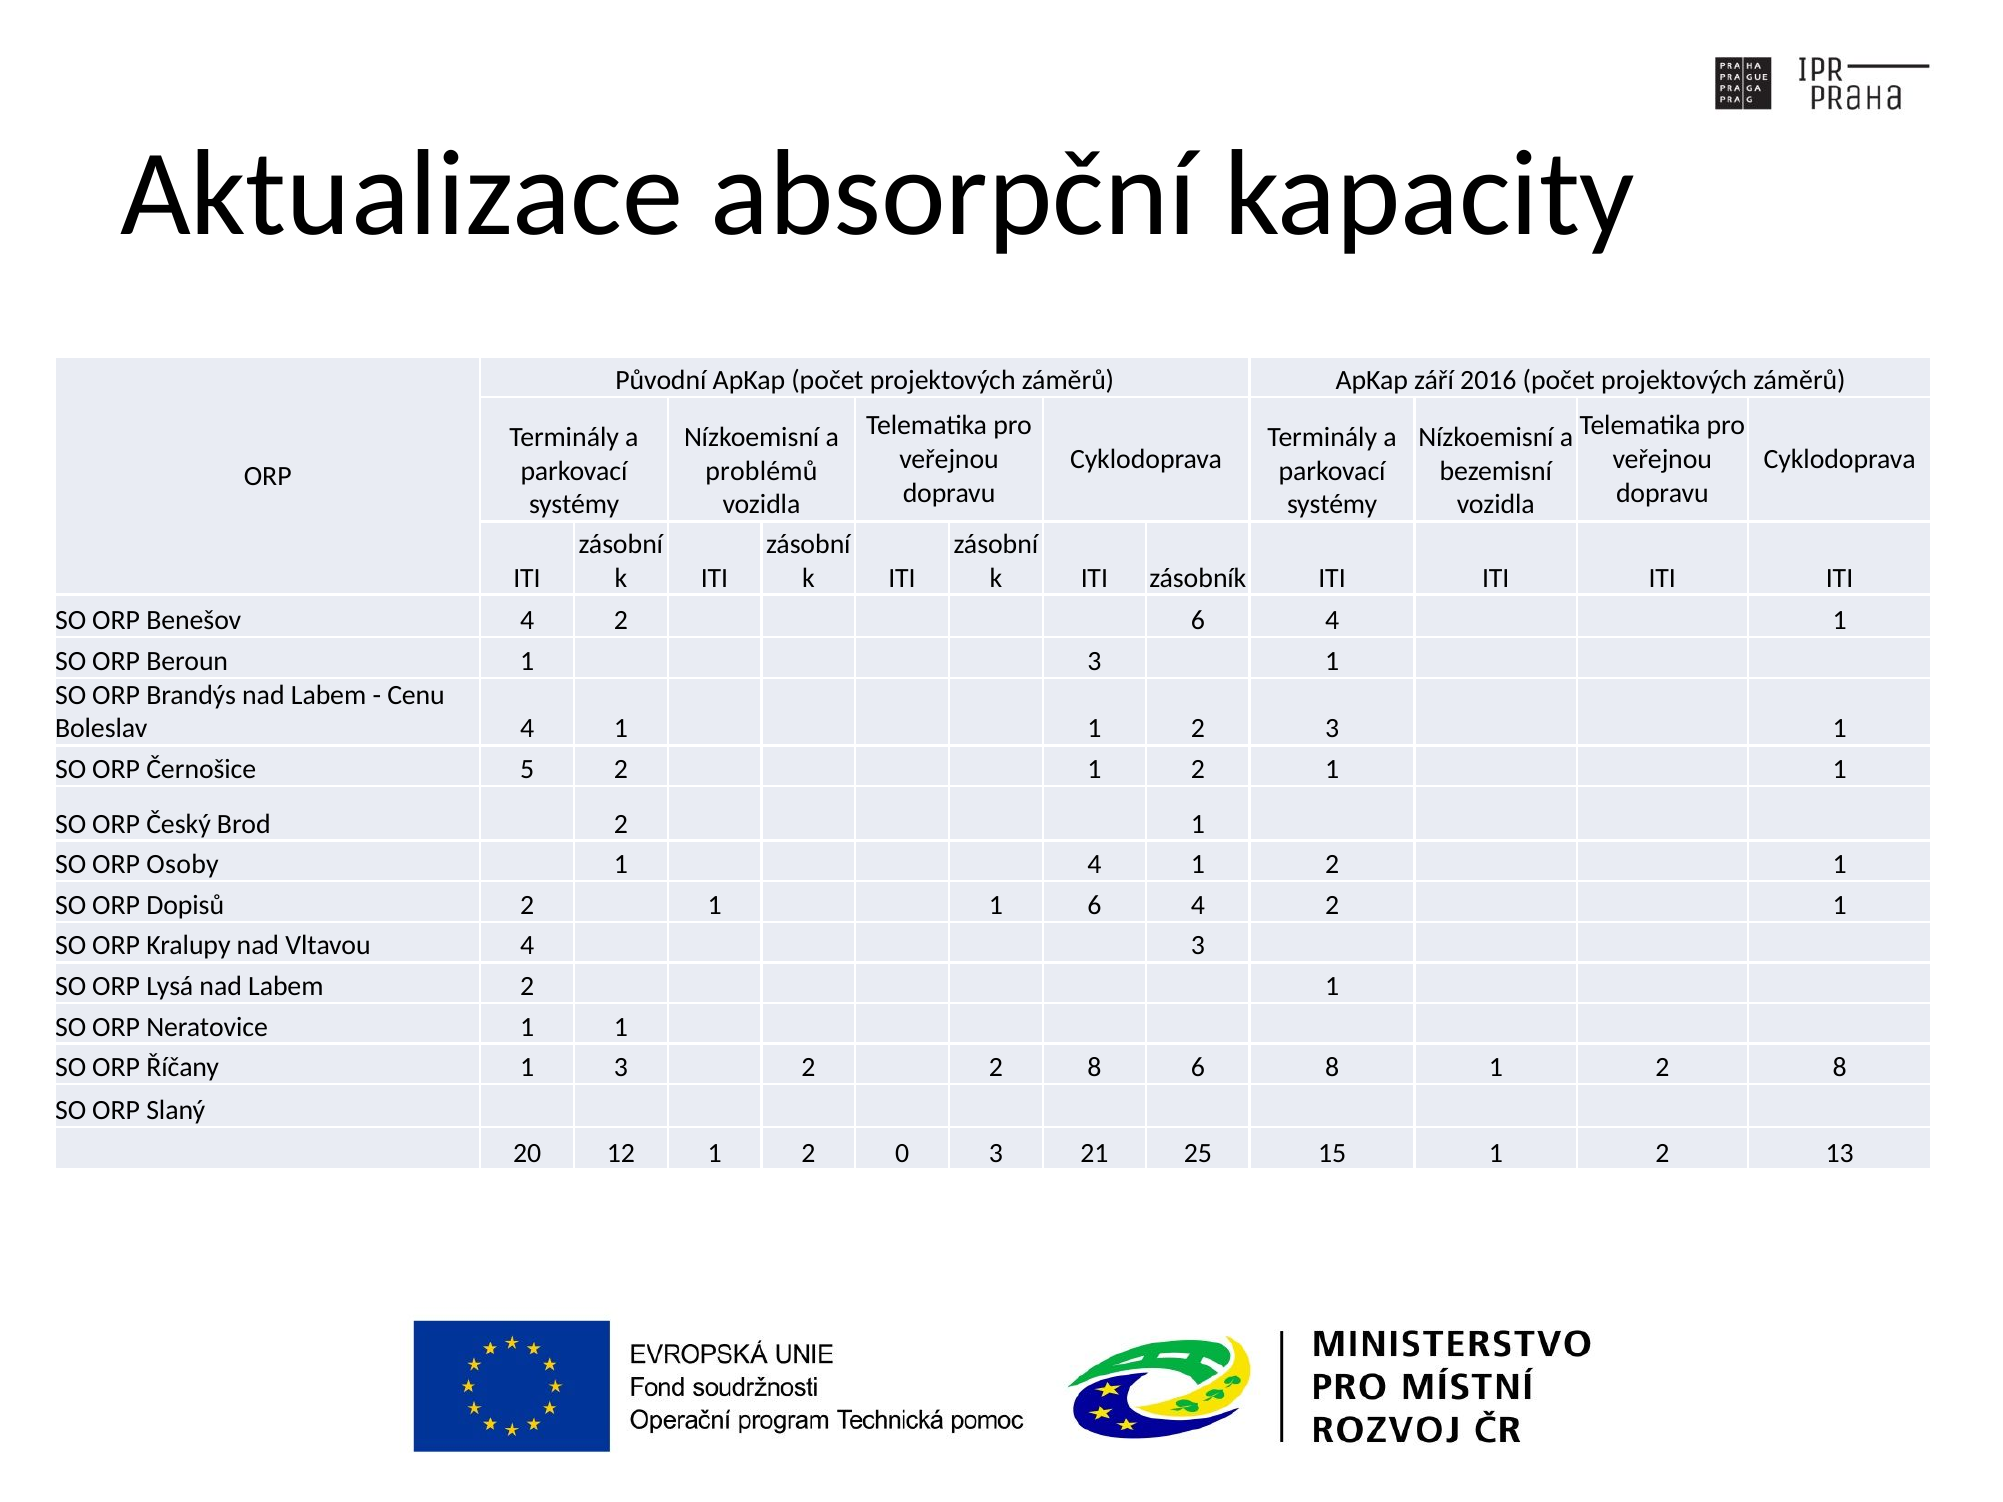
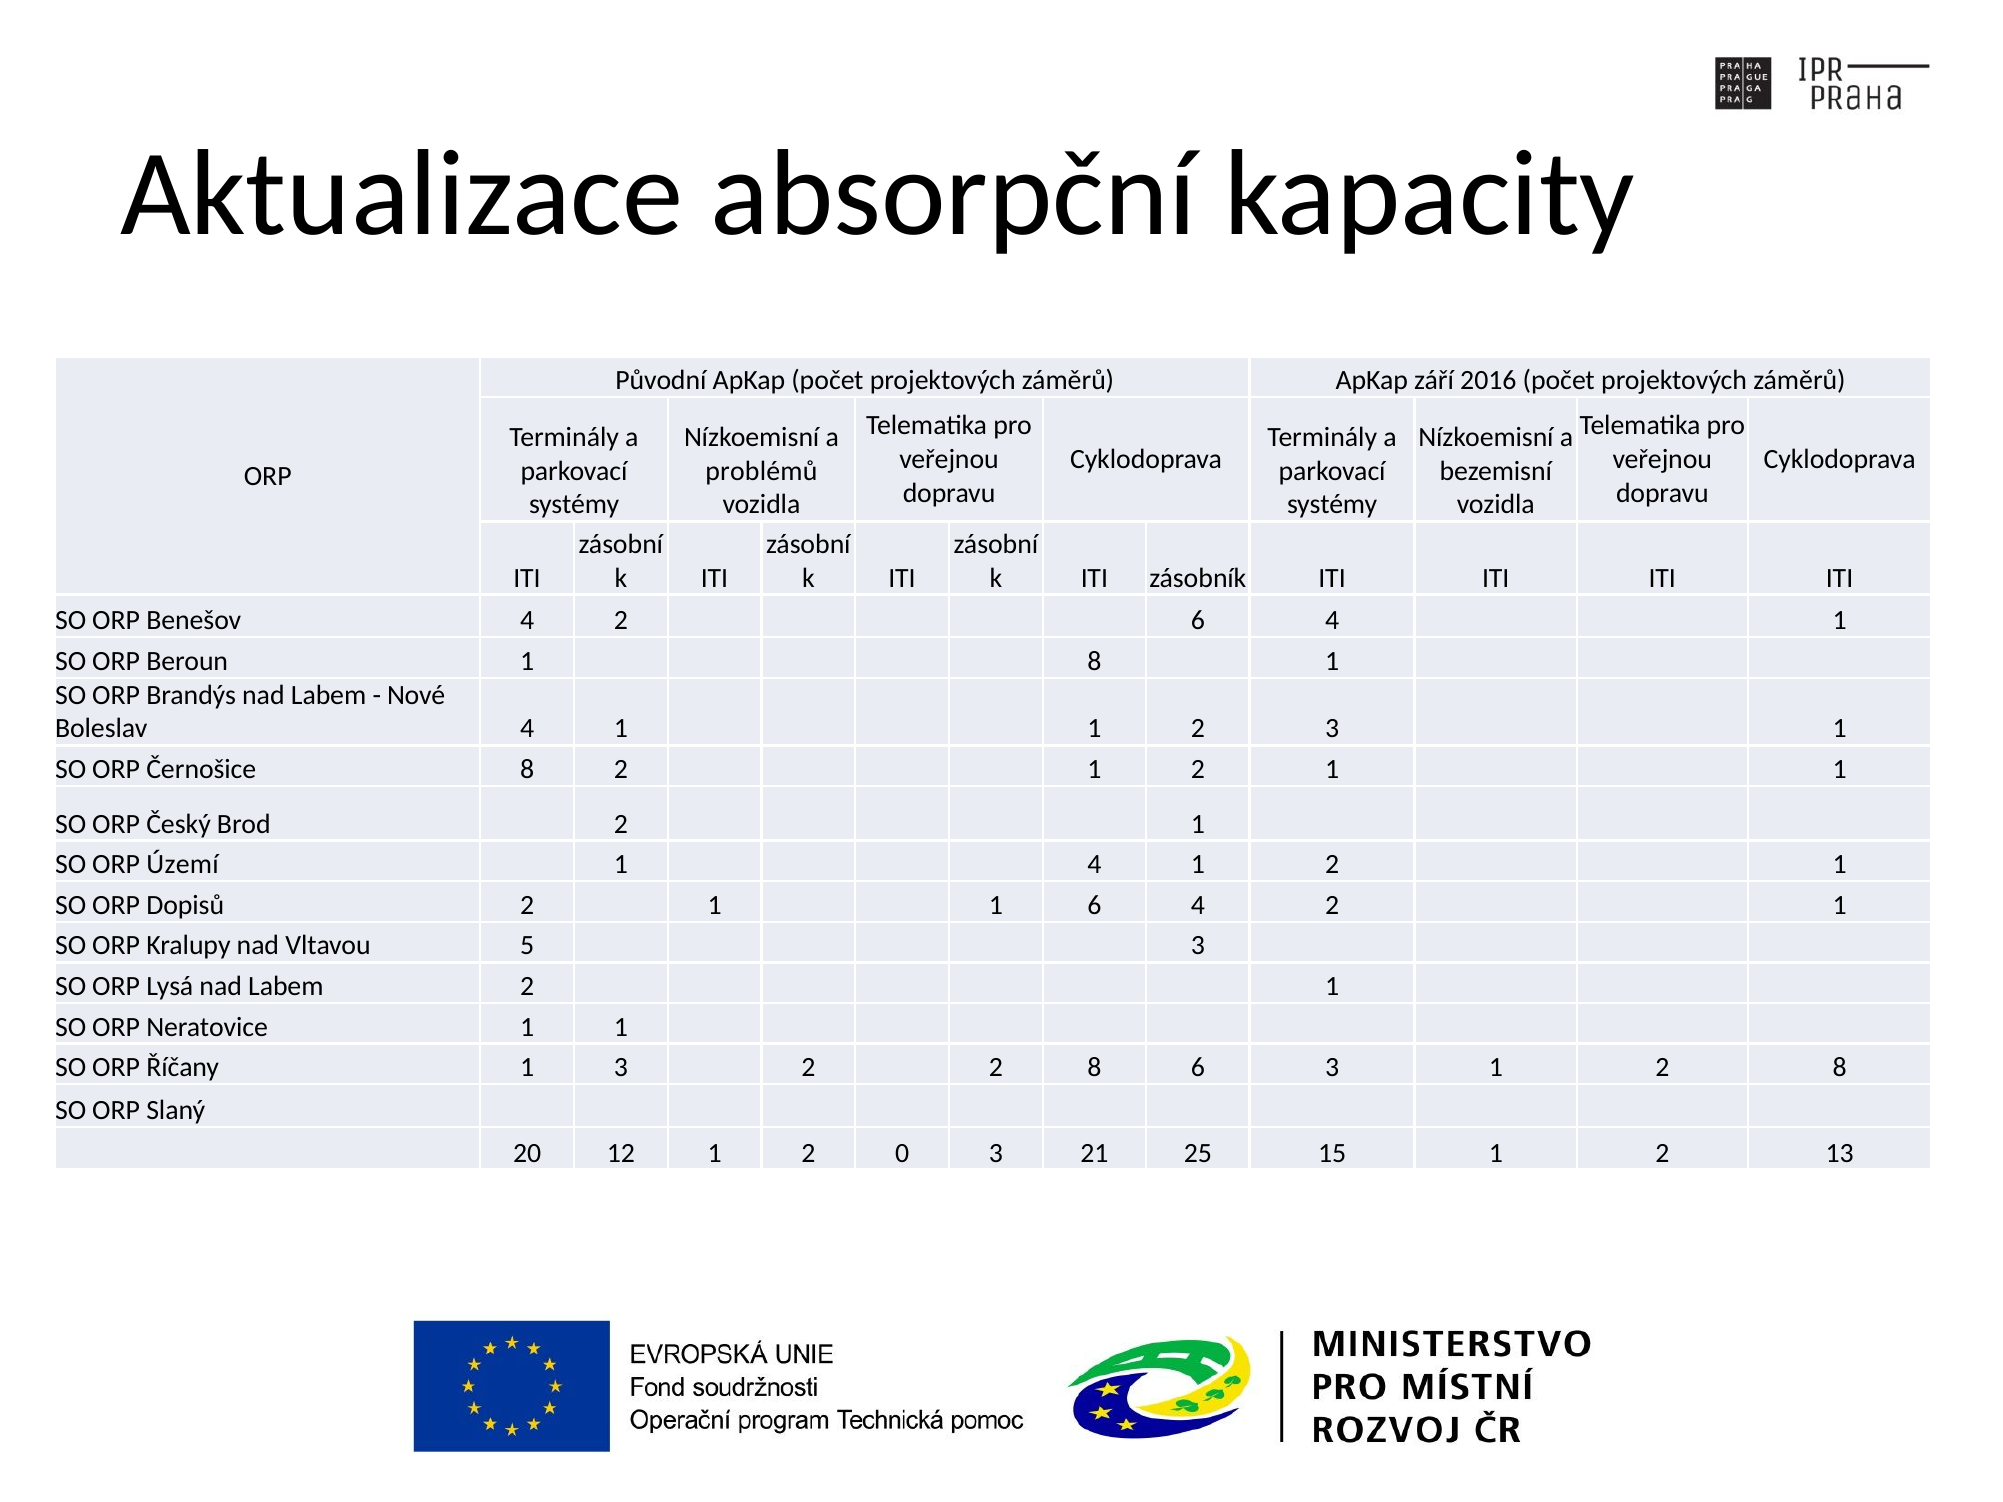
Beroun 1 3: 3 -> 8 (1094, 661)
Cenu: Cenu -> Nové (416, 695)
Černošice 5: 5 -> 8 (527, 769)
Osoby: Osoby -> Území (183, 865)
Vltavou 4: 4 -> 5 (527, 946)
6 8: 8 -> 3 (1332, 1068)
